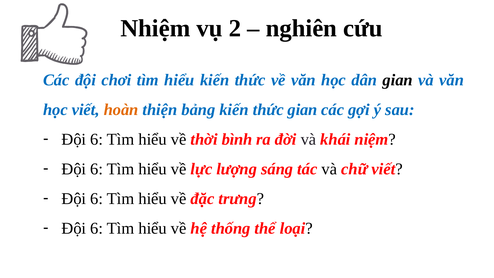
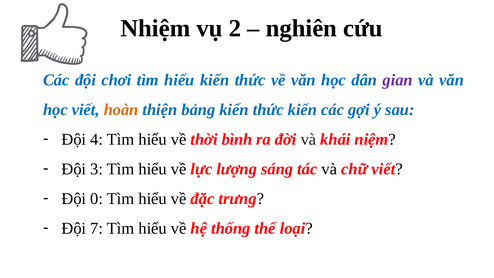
gian colour: black -> purple (398, 80)
thức gian: gian -> kiến (302, 110)
6: 6 -> 4 (97, 139)
6: 6 -> 3 (97, 169)
6: 6 -> 0 (97, 199)
6: 6 -> 7 (97, 228)
